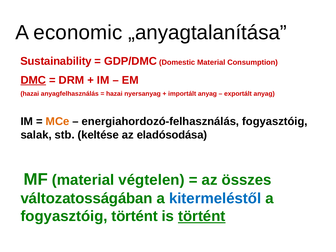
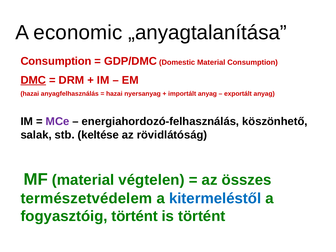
Sustainability: Sustainability -> Consumption (56, 61)
MCe colour: orange -> purple (58, 121)
energiahordozó-felhasználás fogyasztóig: fogyasztóig -> köszönhető (275, 121)
eladósodása: eladósodása -> rövidlátóság (172, 135)
változatosságában: változatosságában -> természetvédelem (86, 198)
történt underline: present -> none (202, 216)
